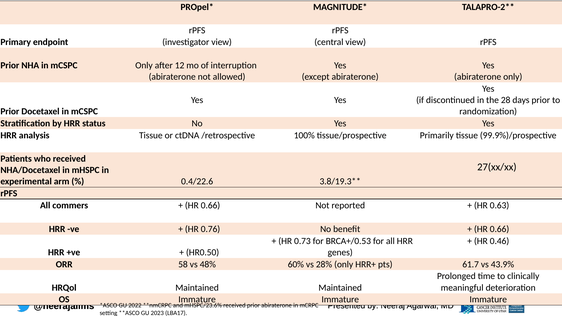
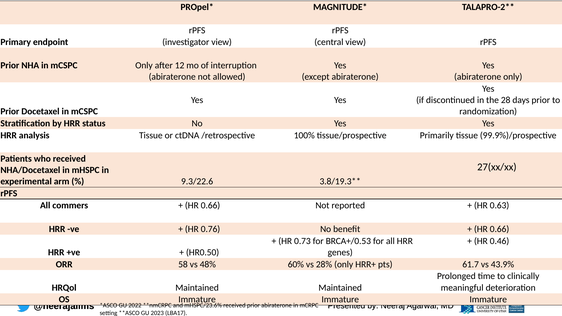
0.4/22.6: 0.4/22.6 -> 9.3/22.6 (197, 182)
